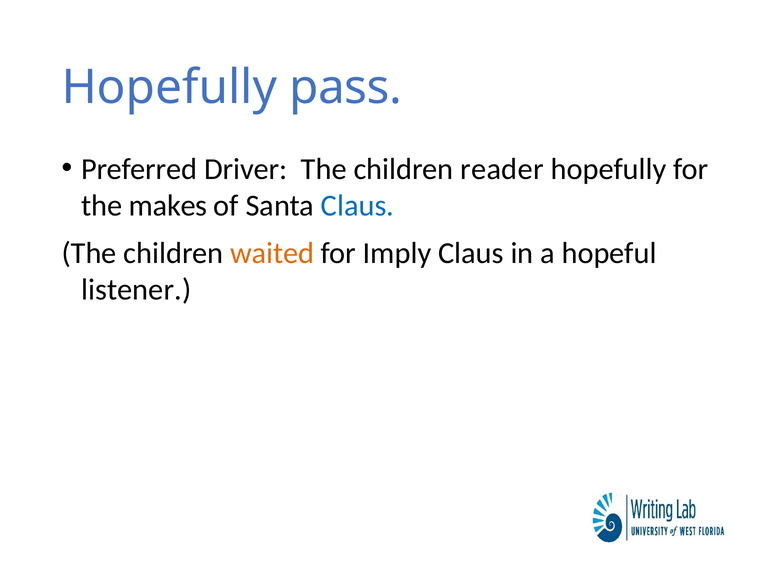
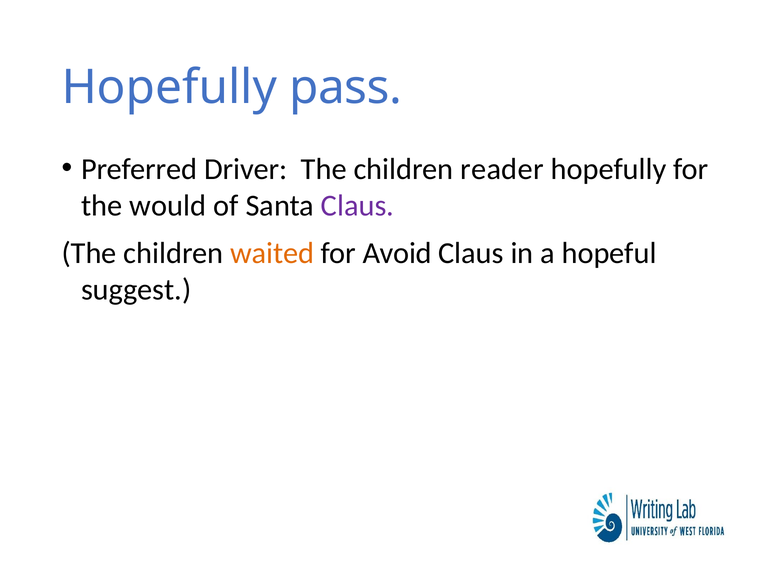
makes: makes -> would (168, 205)
Claus colour: blue -> purple (358, 205)
Imply: Imply -> Avoid (397, 253)
listener: listener -> suggest (136, 289)
